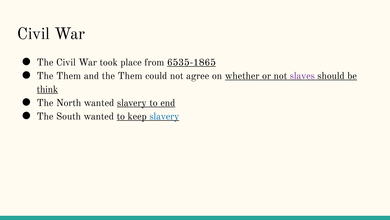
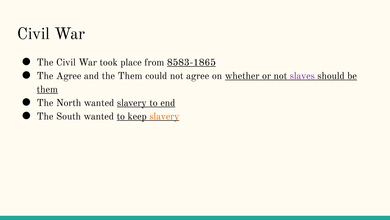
6535-1865: 6535-1865 -> 8583-1865 (191, 62)
Them: Them -> Agree (69, 76)
think: think -> them (47, 89)
slavery colour: blue -> orange (164, 116)
